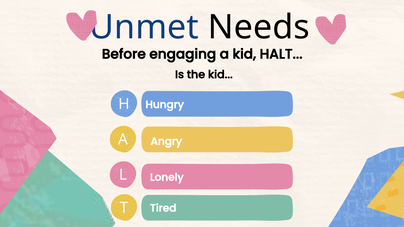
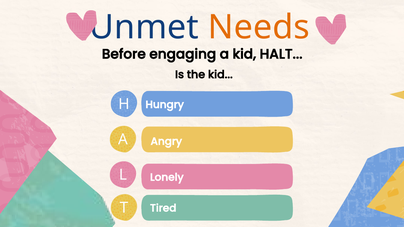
Needs colour: black -> orange (259, 27)
